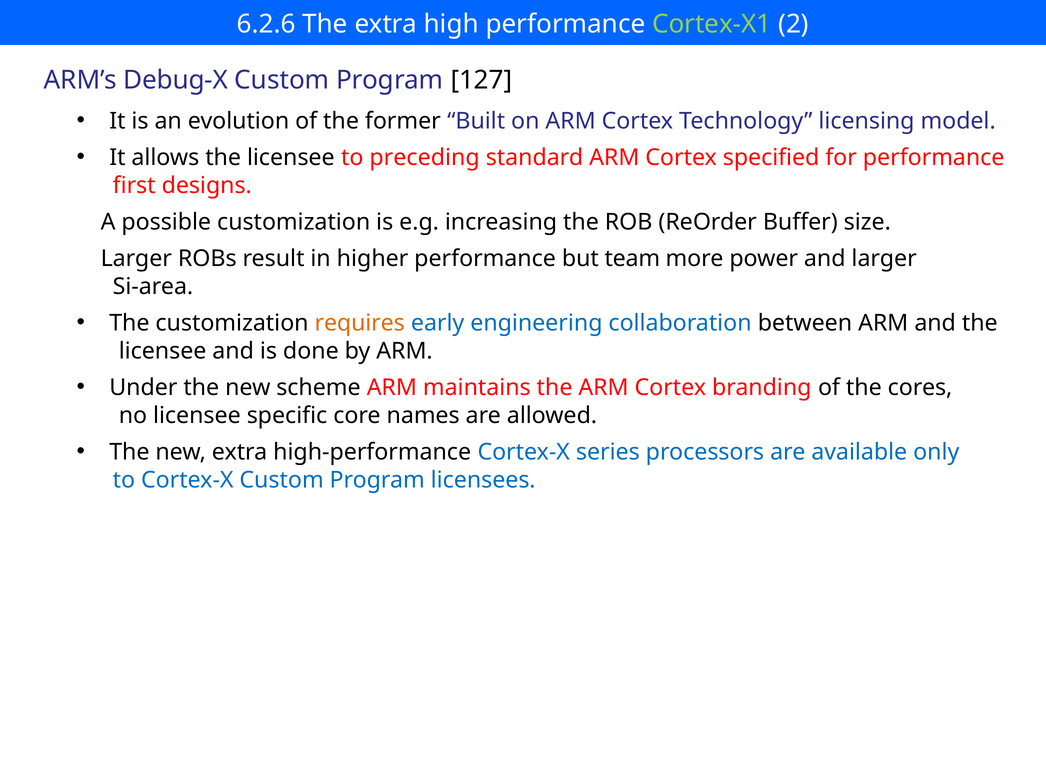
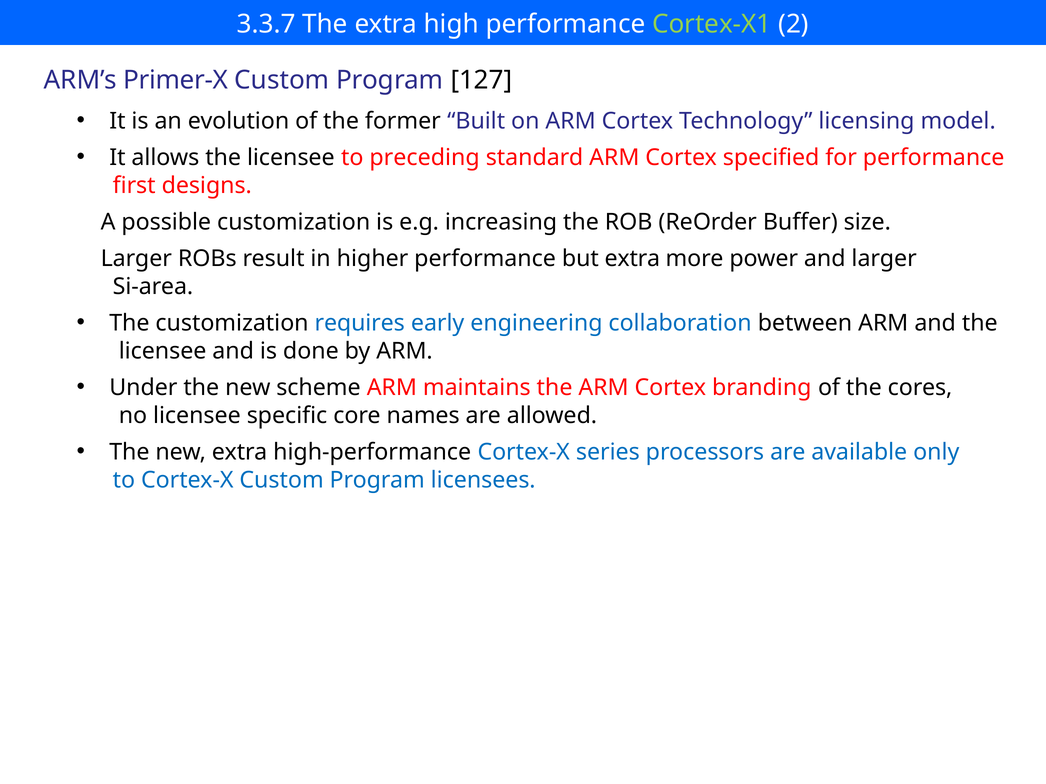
6.2.6: 6.2.6 -> 3.3.7 (266, 24)
Debug-X: Debug-X -> Primer-X (176, 80)
but team: team -> extra (632, 259)
requires colour: orange -> blue (360, 323)
